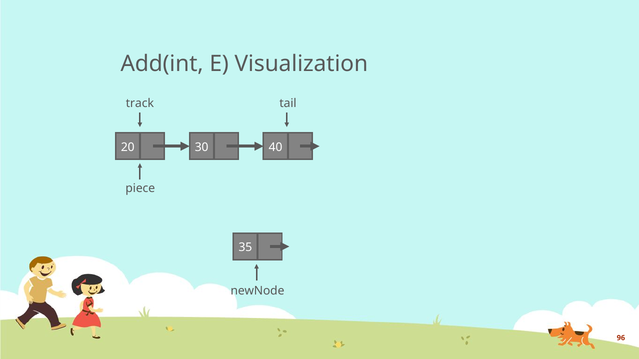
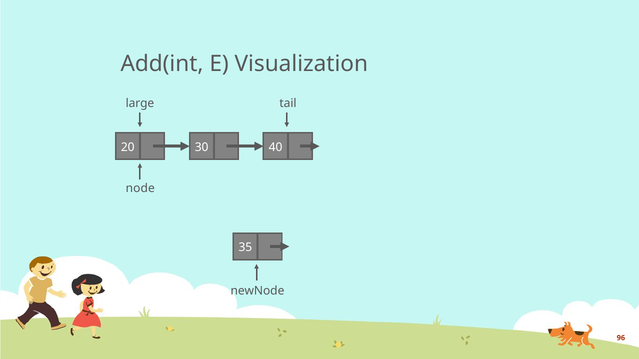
track: track -> large (140, 104)
piece: piece -> node (140, 188)
